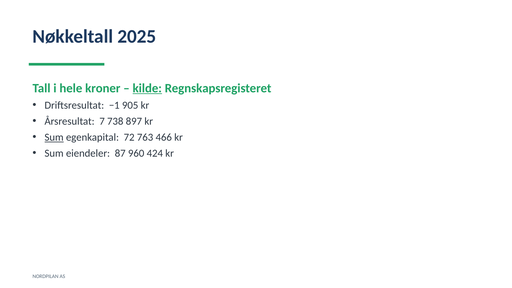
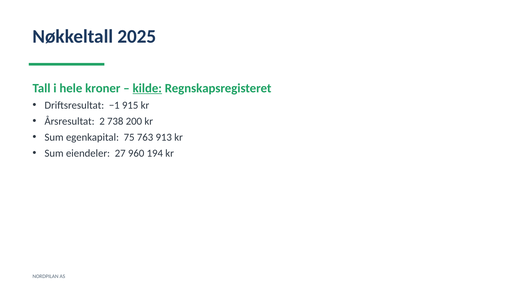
905: 905 -> 915 (130, 105)
7: 7 -> 2 (102, 121)
897: 897 -> 200 (134, 121)
Sum underline: present -> none (54, 137)
72: 72 -> 75 (129, 137)
466: 466 -> 913 (164, 137)
87: 87 -> 27 (120, 153)
424: 424 -> 194 (155, 153)
